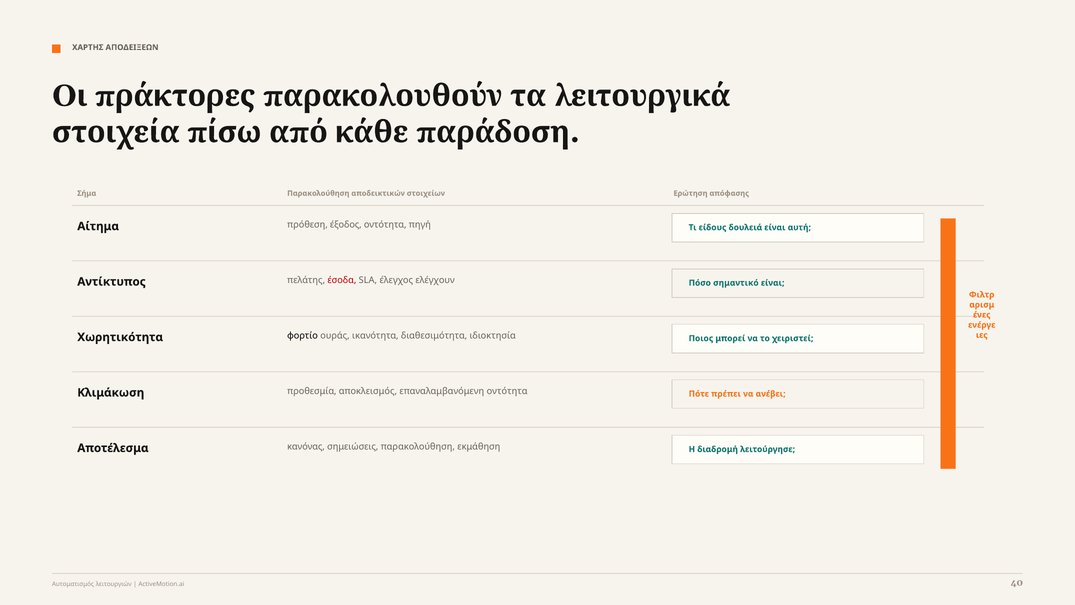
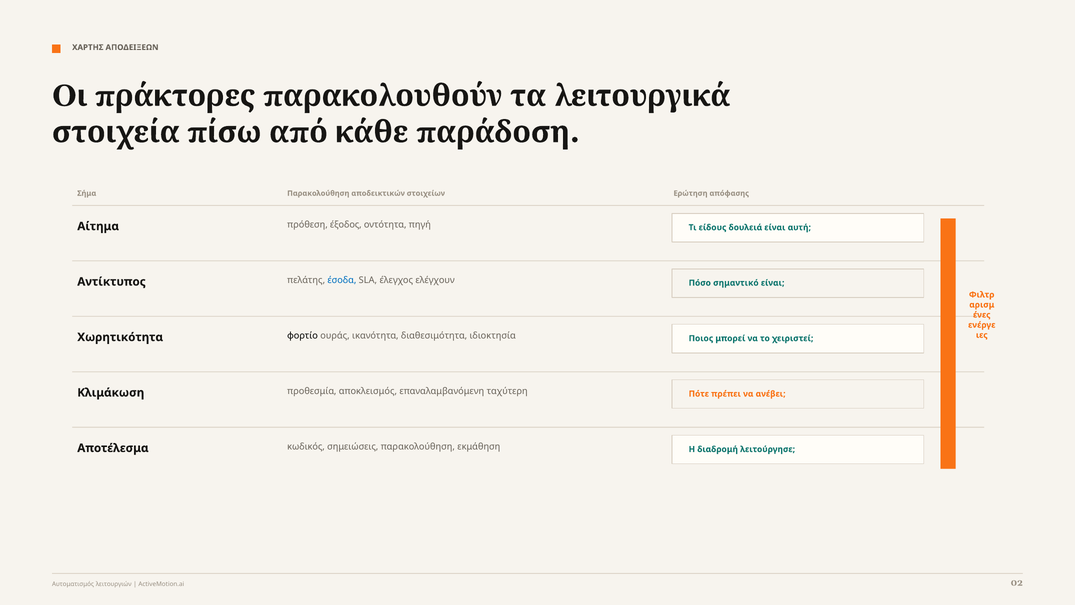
έσοδα colour: red -> blue (342, 280)
επαναλαμβανόμενη οντότητα: οντότητα -> ταχύτερη (507, 391)
κανόνας: κανόνας -> κωδικός (306, 446)
40: 40 -> 02 (1017, 582)
